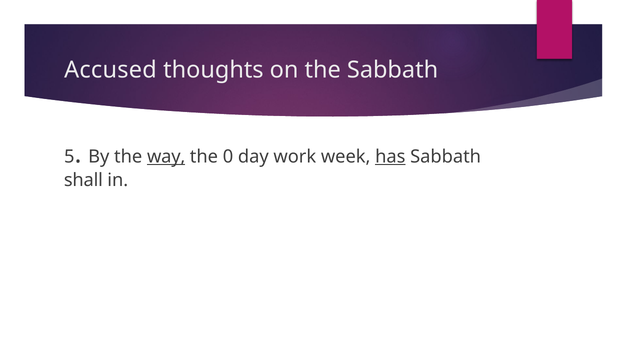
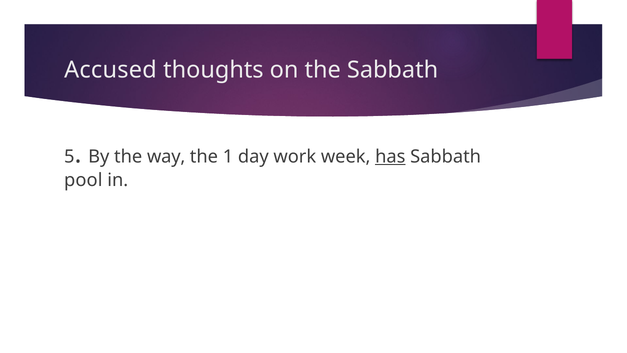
way underline: present -> none (166, 156)
0: 0 -> 1 (228, 156)
shall: shall -> pool (83, 180)
